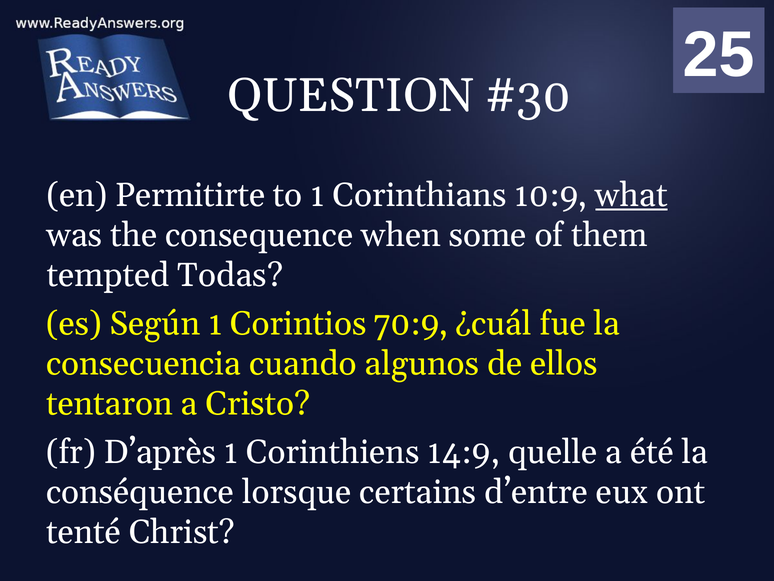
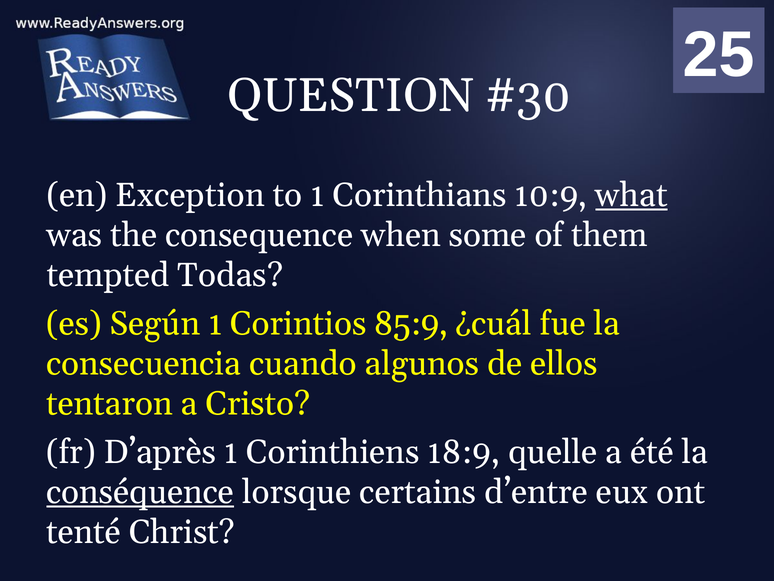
Permitirte: Permitirte -> Exception (190, 195)
70:9: 70:9 -> 85:9 (411, 323)
14:9: 14:9 -> 18:9 (464, 452)
conséquence underline: none -> present (140, 492)
